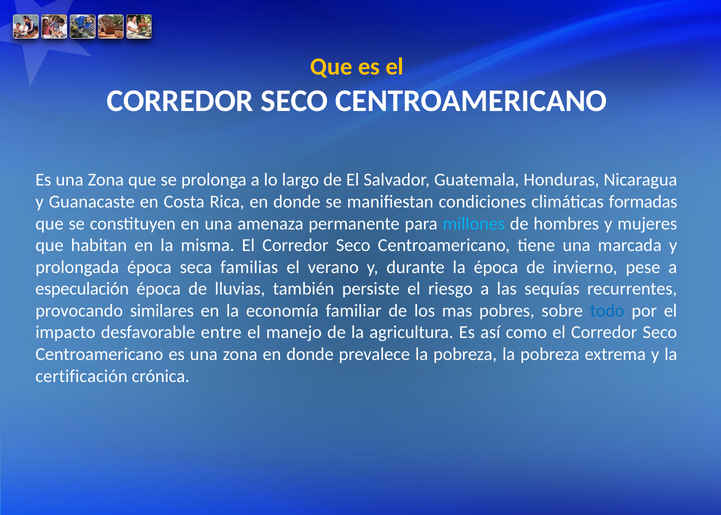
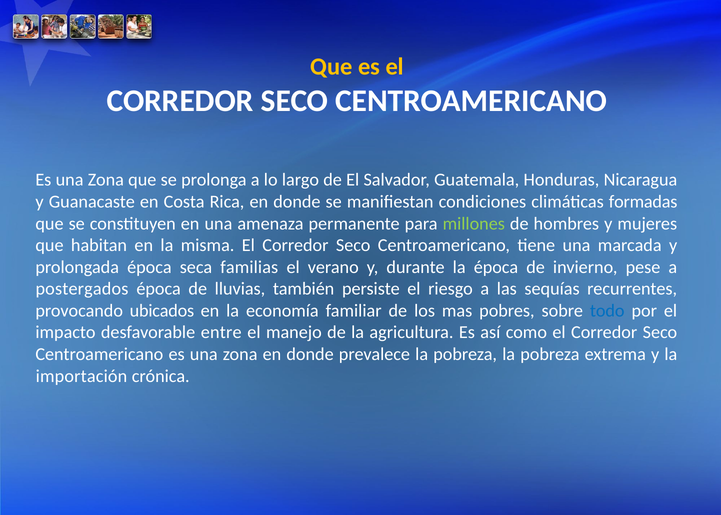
millones colour: light blue -> light green (474, 224)
especulación: especulación -> postergados (82, 289)
similares: similares -> ubicados (162, 311)
certificación: certificación -> importación (81, 376)
